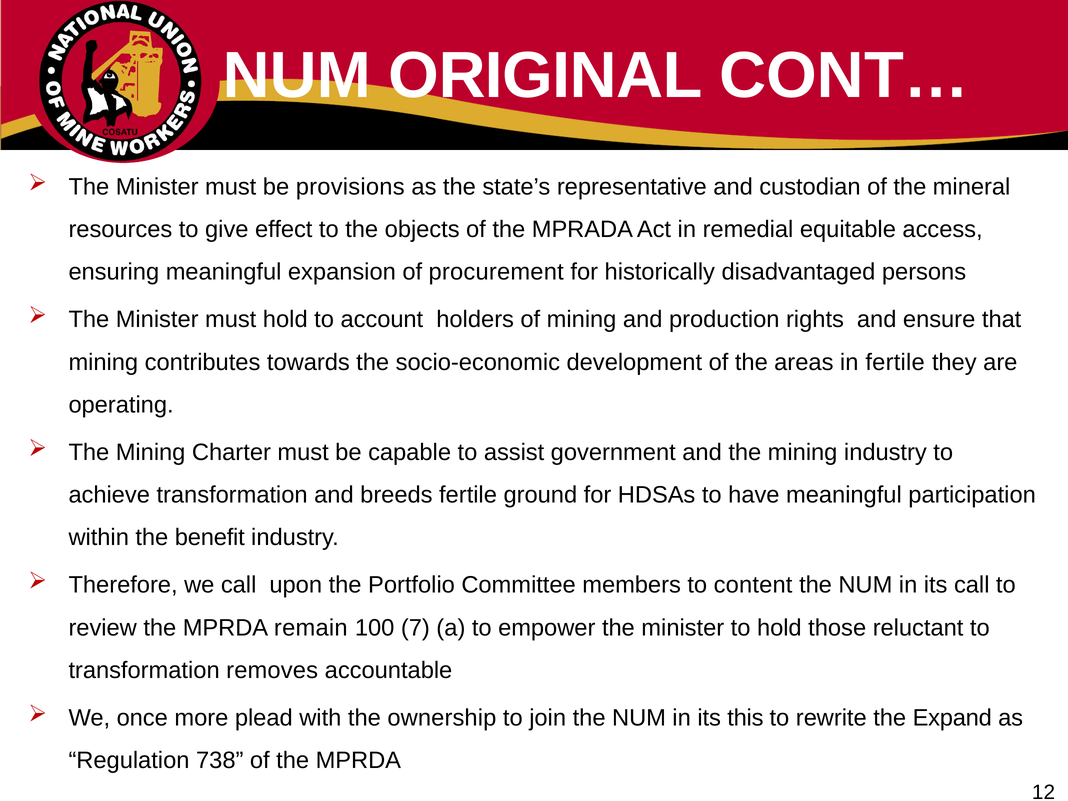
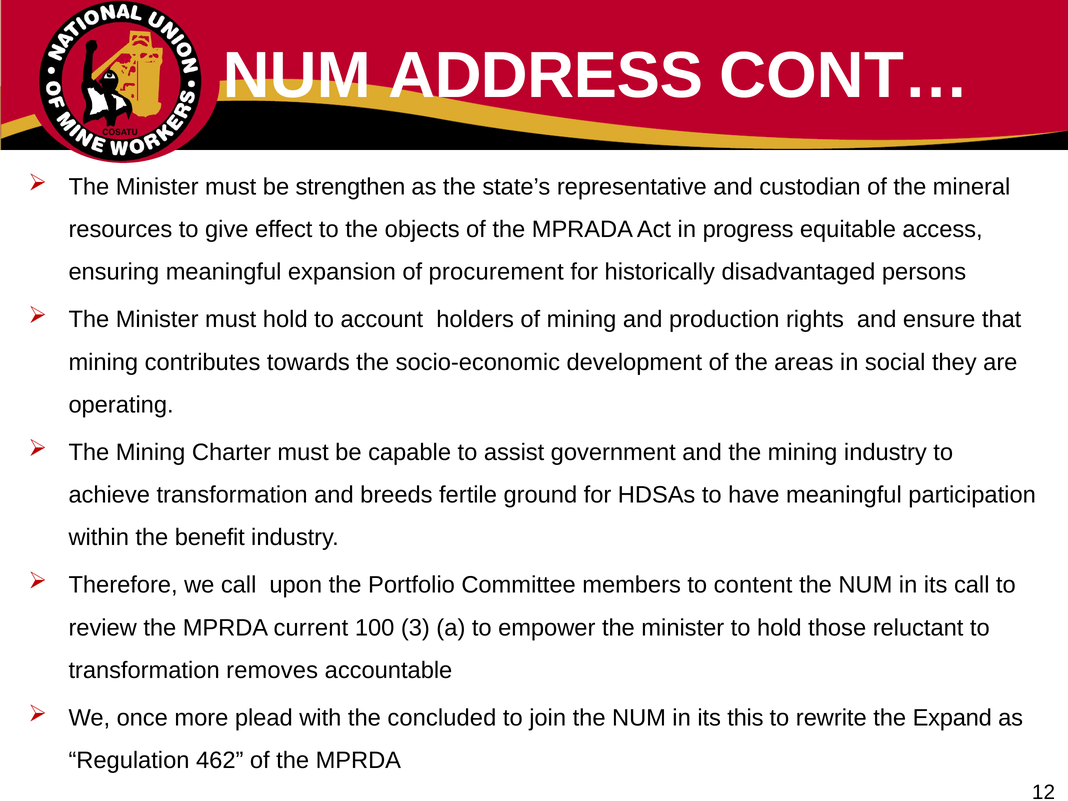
ORIGINAL: ORIGINAL -> ADDRESS (546, 76)
provisions: provisions -> strengthen (350, 187)
remedial: remedial -> progress (748, 229)
in fertile: fertile -> social (895, 362)
remain: remain -> current (311, 628)
7: 7 -> 3 (415, 628)
ownership: ownership -> concluded (442, 718)
738: 738 -> 462 (220, 761)
